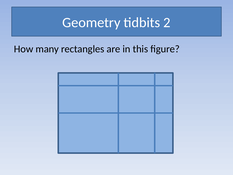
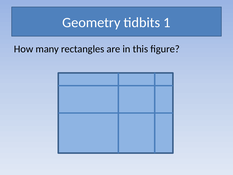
2: 2 -> 1 (167, 23)
